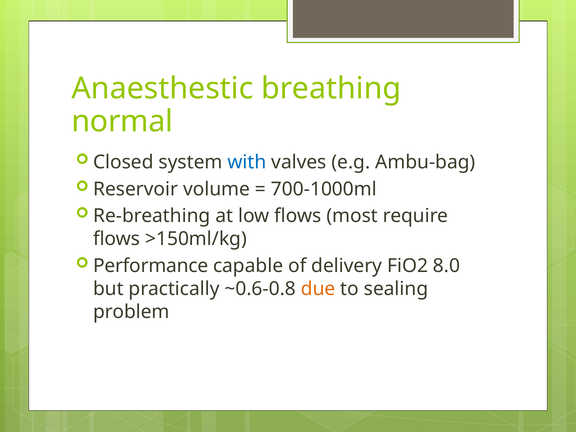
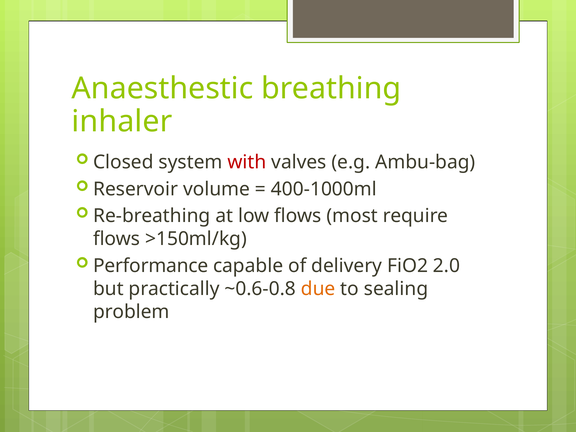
normal: normal -> inhaler (122, 121)
with colour: blue -> red (247, 162)
700-1000ml: 700-1000ml -> 400-1000ml (324, 189)
8.0: 8.0 -> 2.0 (447, 266)
